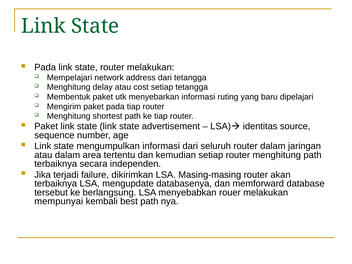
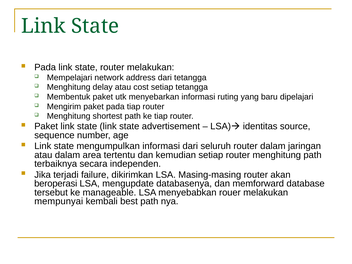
terbaiknya: terbaiknya -> beroperasi (56, 184)
berlangsung: berlangsung -> manageable (109, 193)
